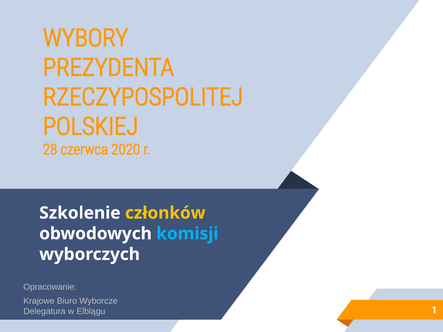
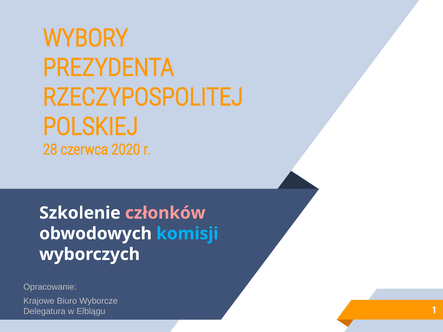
członków colour: yellow -> pink (165, 213)
